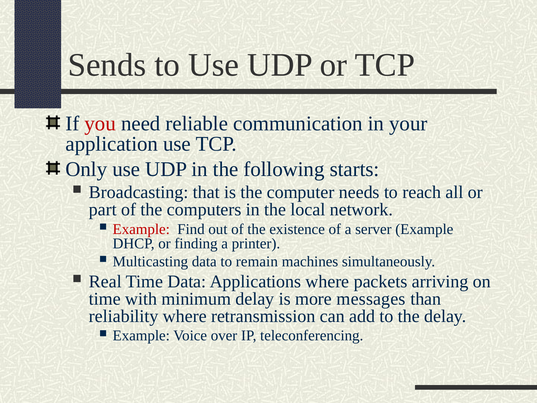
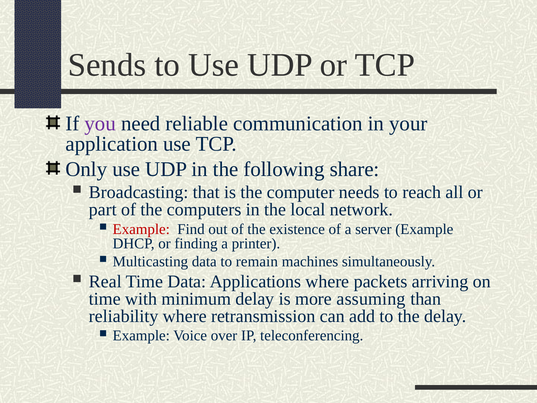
you colour: red -> purple (100, 124)
starts: starts -> share (355, 169)
messages: messages -> assuming (371, 299)
